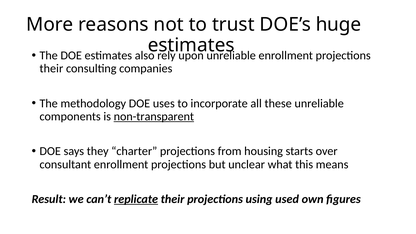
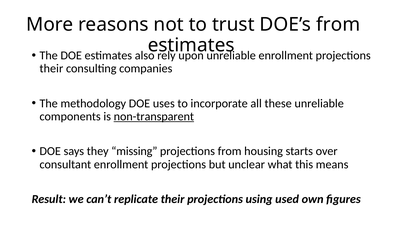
DOE’s huge: huge -> from (338, 25)
charter: charter -> missing (134, 151)
replicate underline: present -> none (136, 199)
